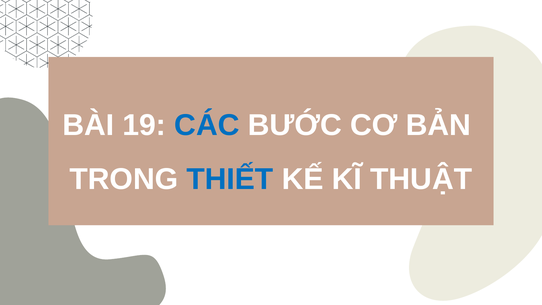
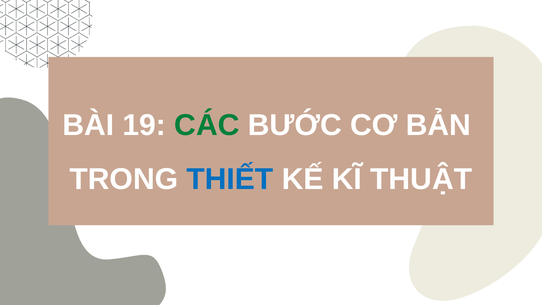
CÁC colour: blue -> green (207, 125)
